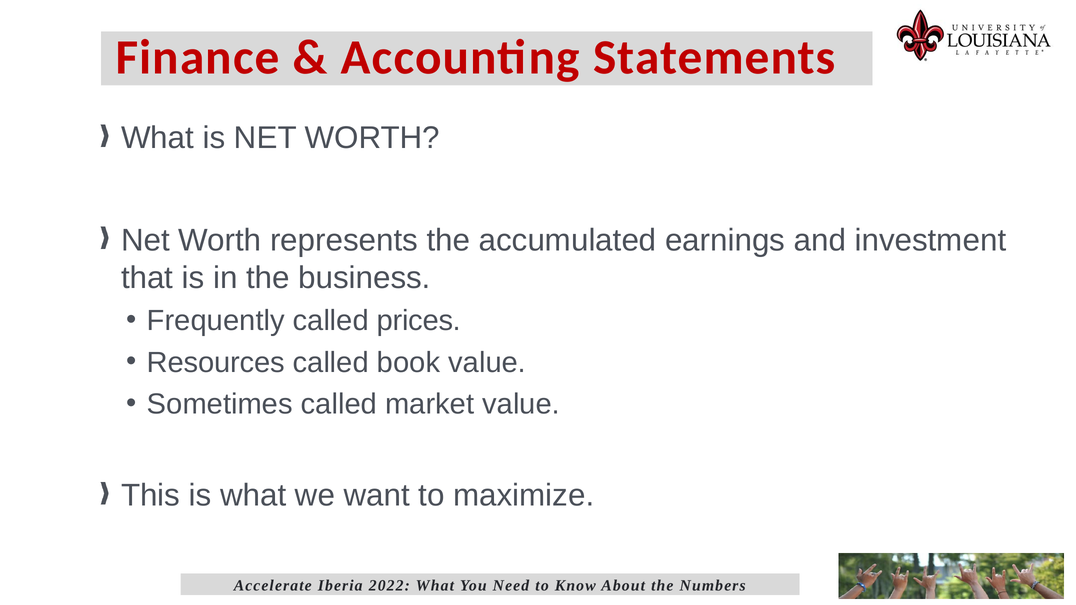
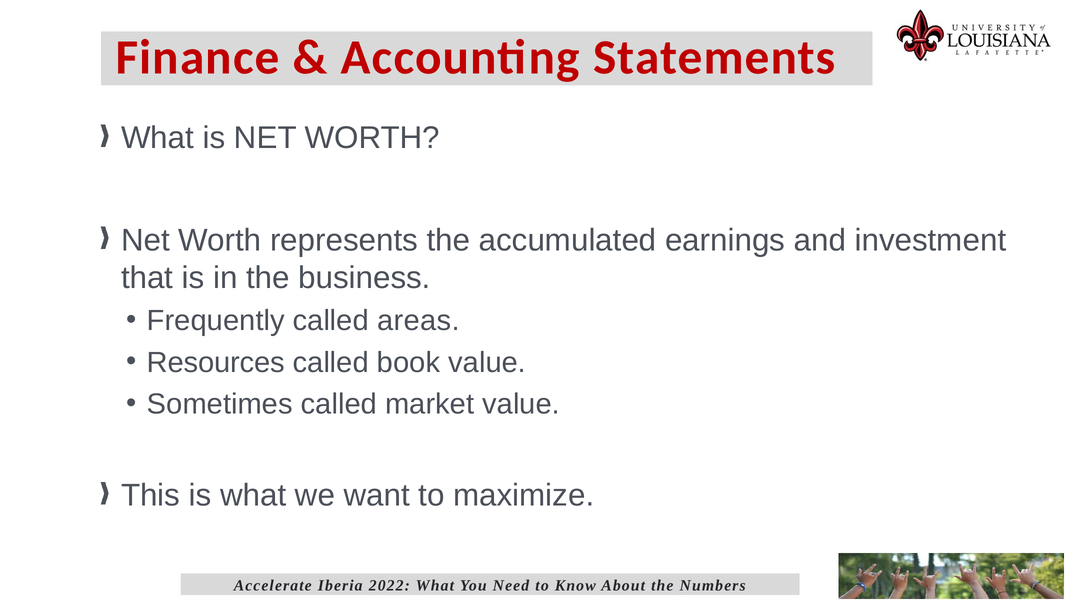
prices: prices -> areas (419, 321)
